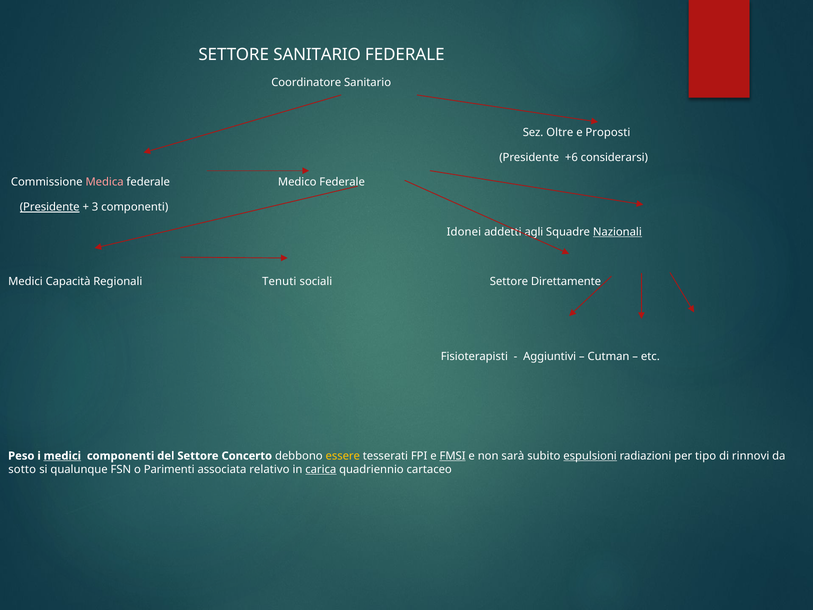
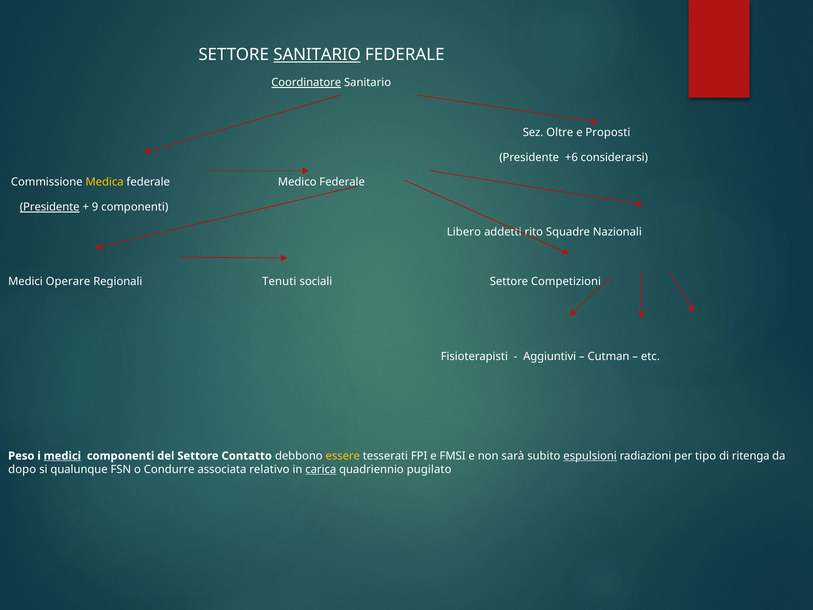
SANITARIO underline: none -> present (317, 55)
Coordinatore underline: none -> present (306, 83)
Medica colour: pink -> yellow (105, 182)
3: 3 -> 9 (95, 207)
Idonei: Idonei -> Libero (464, 232)
agli: agli -> rito (534, 232)
Nazionali underline: present -> none (617, 232)
Capacità: Capacità -> Operare (68, 282)
Direttamente: Direttamente -> Competizioni (566, 282)
Concerto: Concerto -> Contatto (247, 456)
FMSI underline: present -> none (453, 456)
rinnovi: rinnovi -> ritenga (751, 456)
sotto: sotto -> dopo (22, 469)
Parimenti: Parimenti -> Condurre (169, 469)
cartaceo: cartaceo -> pugilato (429, 469)
